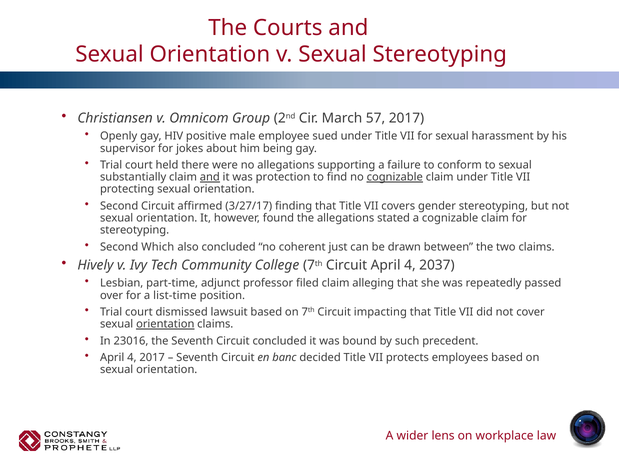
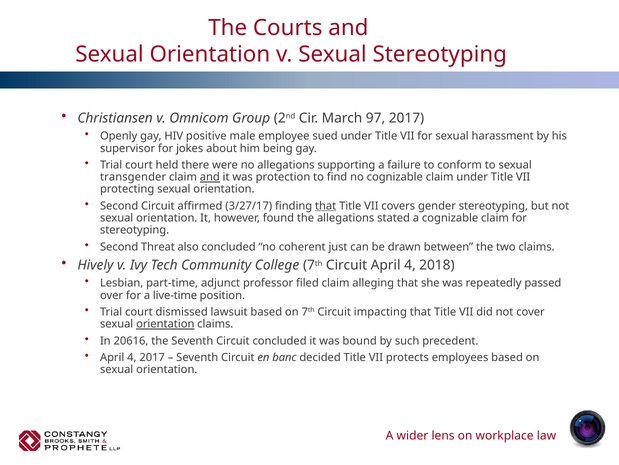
57: 57 -> 97 (376, 118)
substantially: substantially -> transgender (133, 177)
cognizable underline: present -> none (395, 177)
that underline: none -> present (326, 206)
Which: Which -> Threat (158, 247)
2037: 2037 -> 2018 (437, 265)
list-time: list-time -> live-time (175, 295)
23016: 23016 -> 20616 (131, 340)
